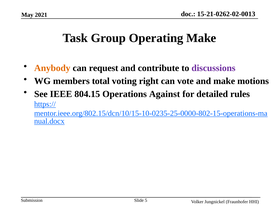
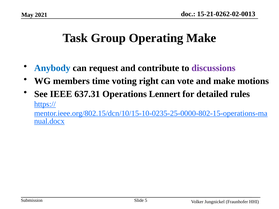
Anybody colour: orange -> blue (52, 68)
total: total -> time (101, 81)
804.15: 804.15 -> 637.31 (87, 94)
Against: Against -> Lennert (165, 94)
